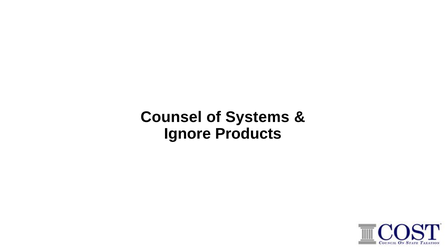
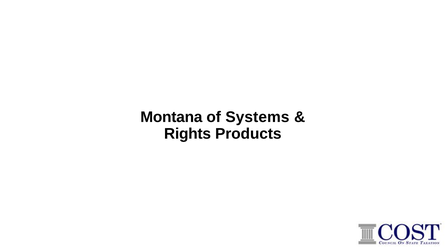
Counsel: Counsel -> Montana (171, 117)
Ignore: Ignore -> Rights (188, 134)
